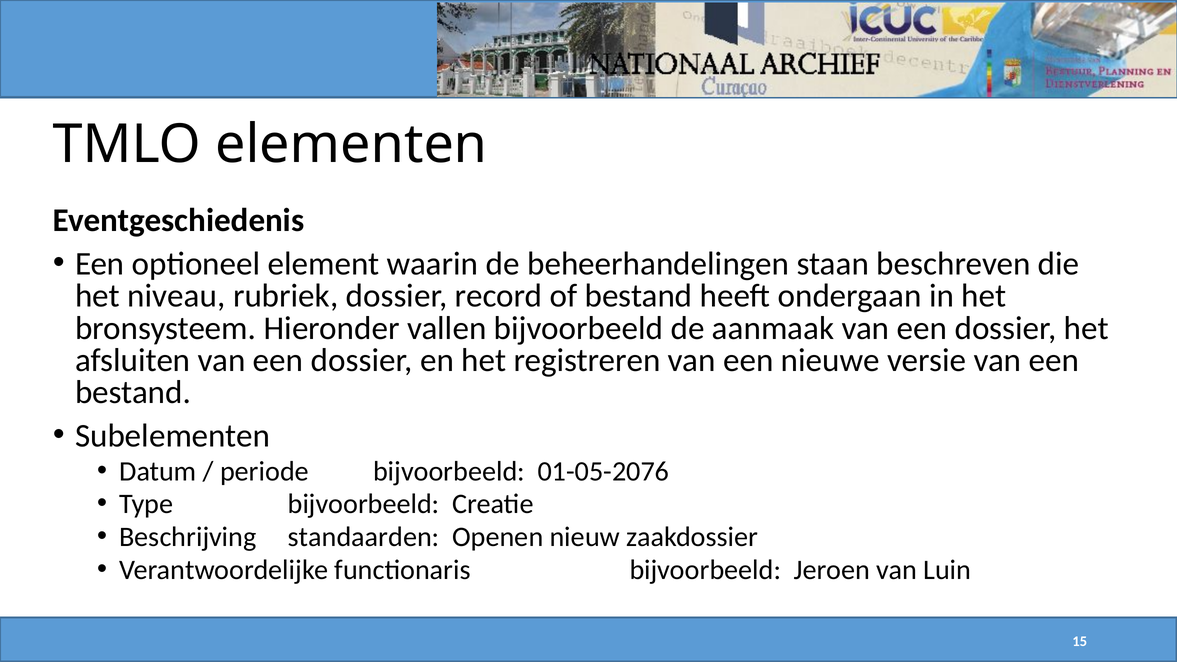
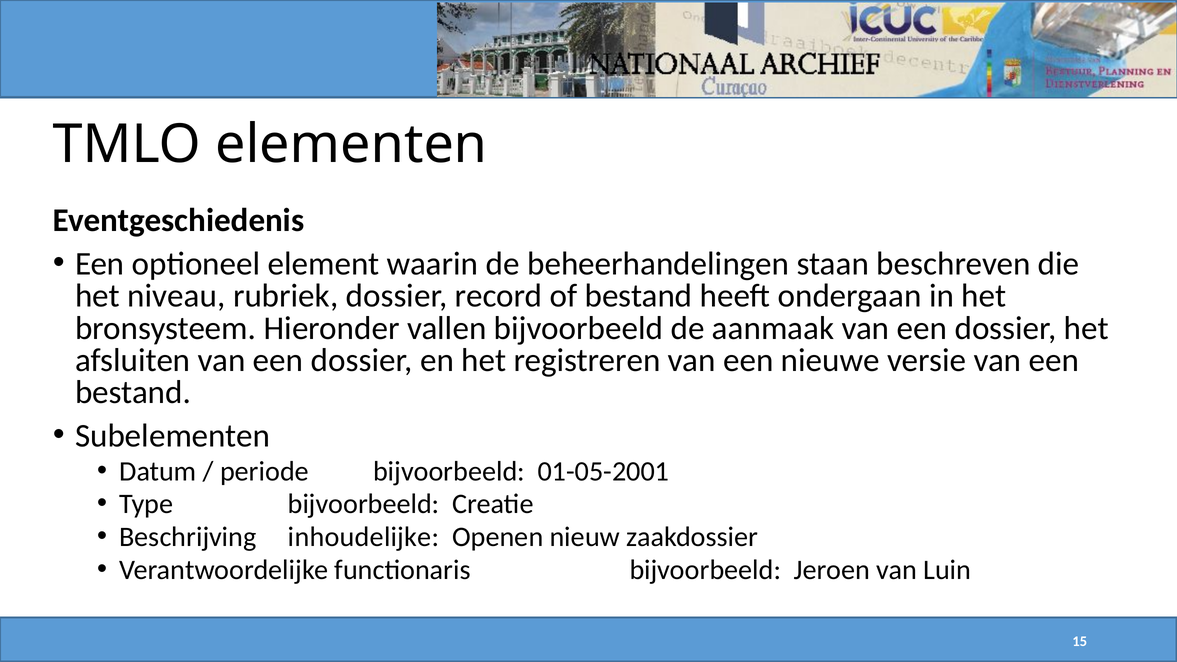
01-05-2076: 01-05-2076 -> 01-05-2001 (603, 471)
standaarden: standaarden -> inhoudelijke (364, 537)
